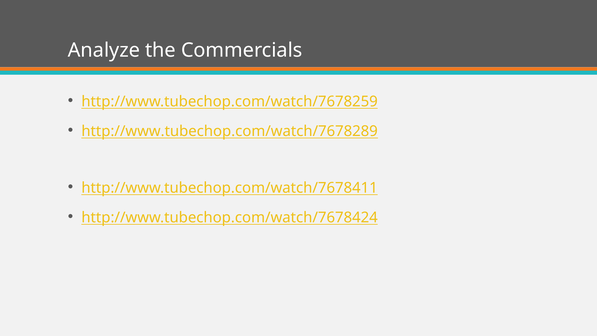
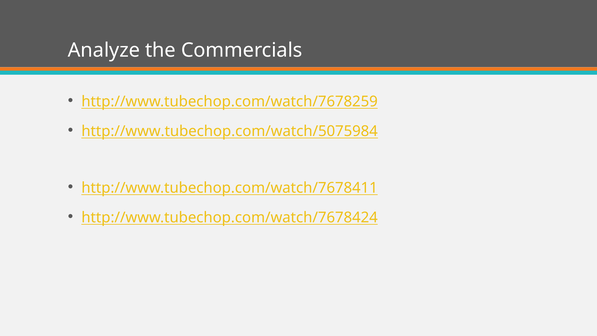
http://www.tubechop.com/watch/7678289: http://www.tubechop.com/watch/7678289 -> http://www.tubechop.com/watch/5075984 (230, 131)
